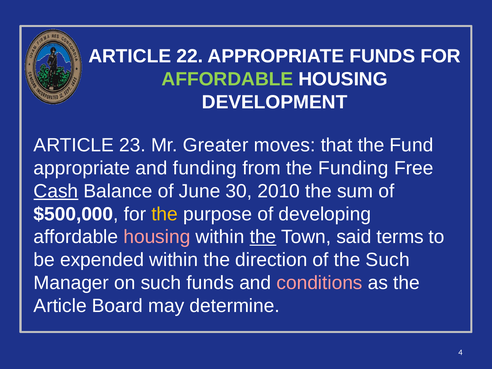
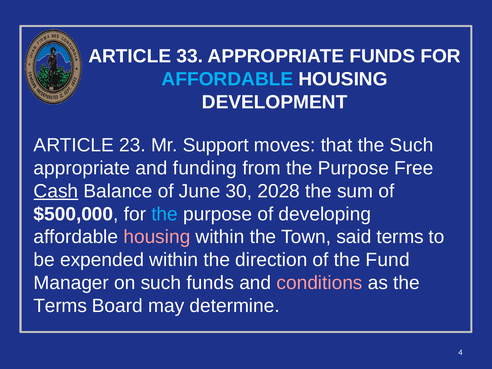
22: 22 -> 33 (190, 56)
AFFORDABLE colour: light green -> light blue (227, 79)
Greater: Greater -> Support (216, 145)
the Fund: Fund -> Such (412, 145)
from the Funding: Funding -> Purpose (353, 168)
2010: 2010 -> 2028 (279, 191)
the colour: yellow -> light blue (165, 214)
the underline: present -> none (263, 237)
the Such: Such -> Fund (388, 260)
Article: Article -> Terms (60, 306)
